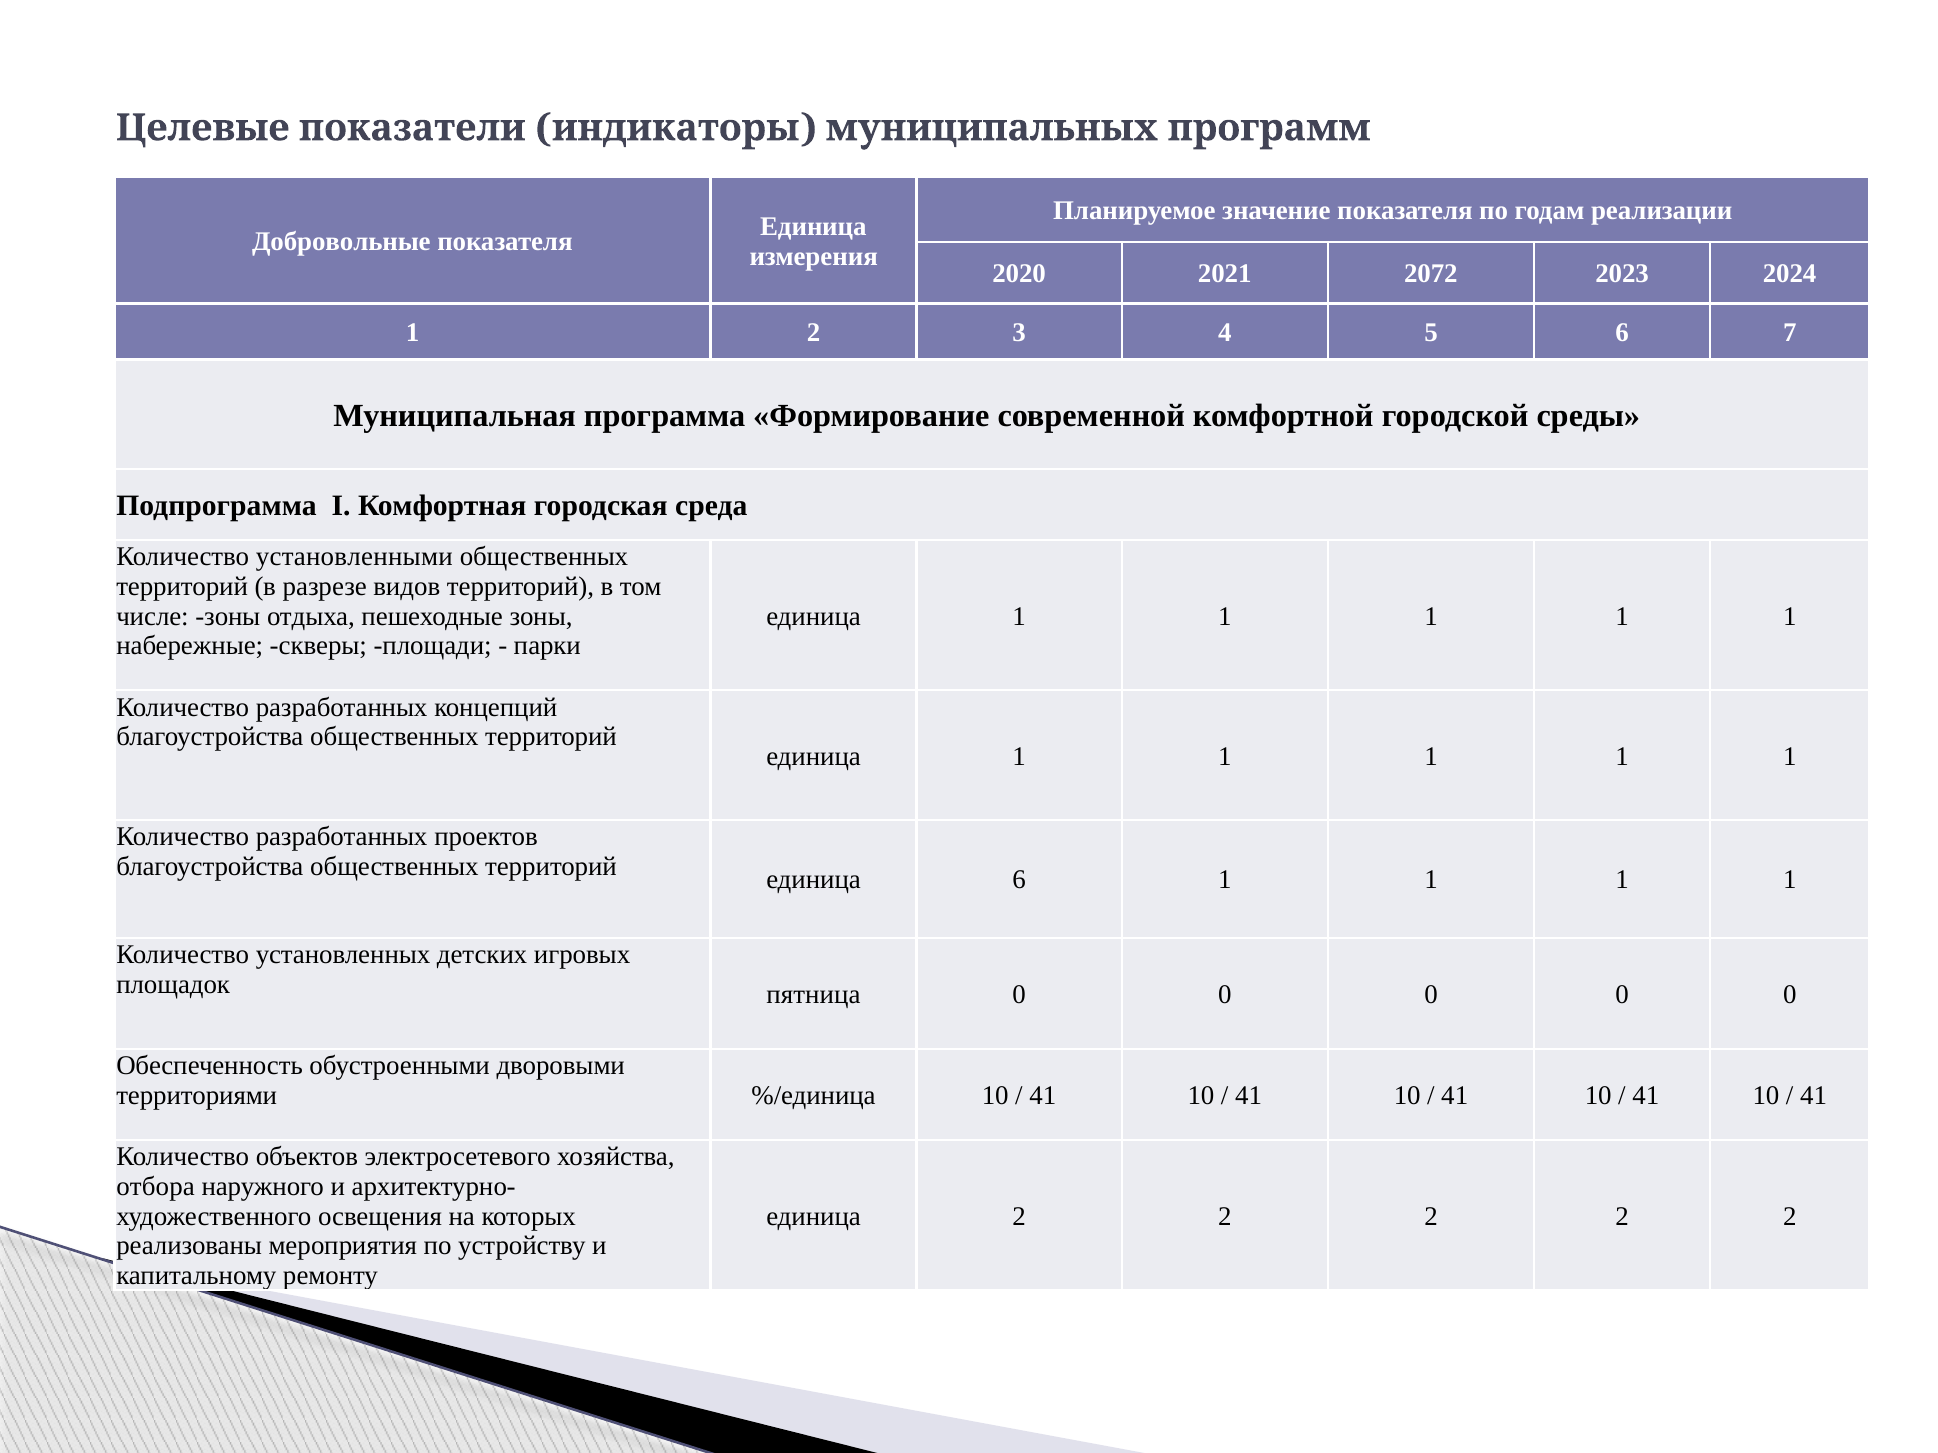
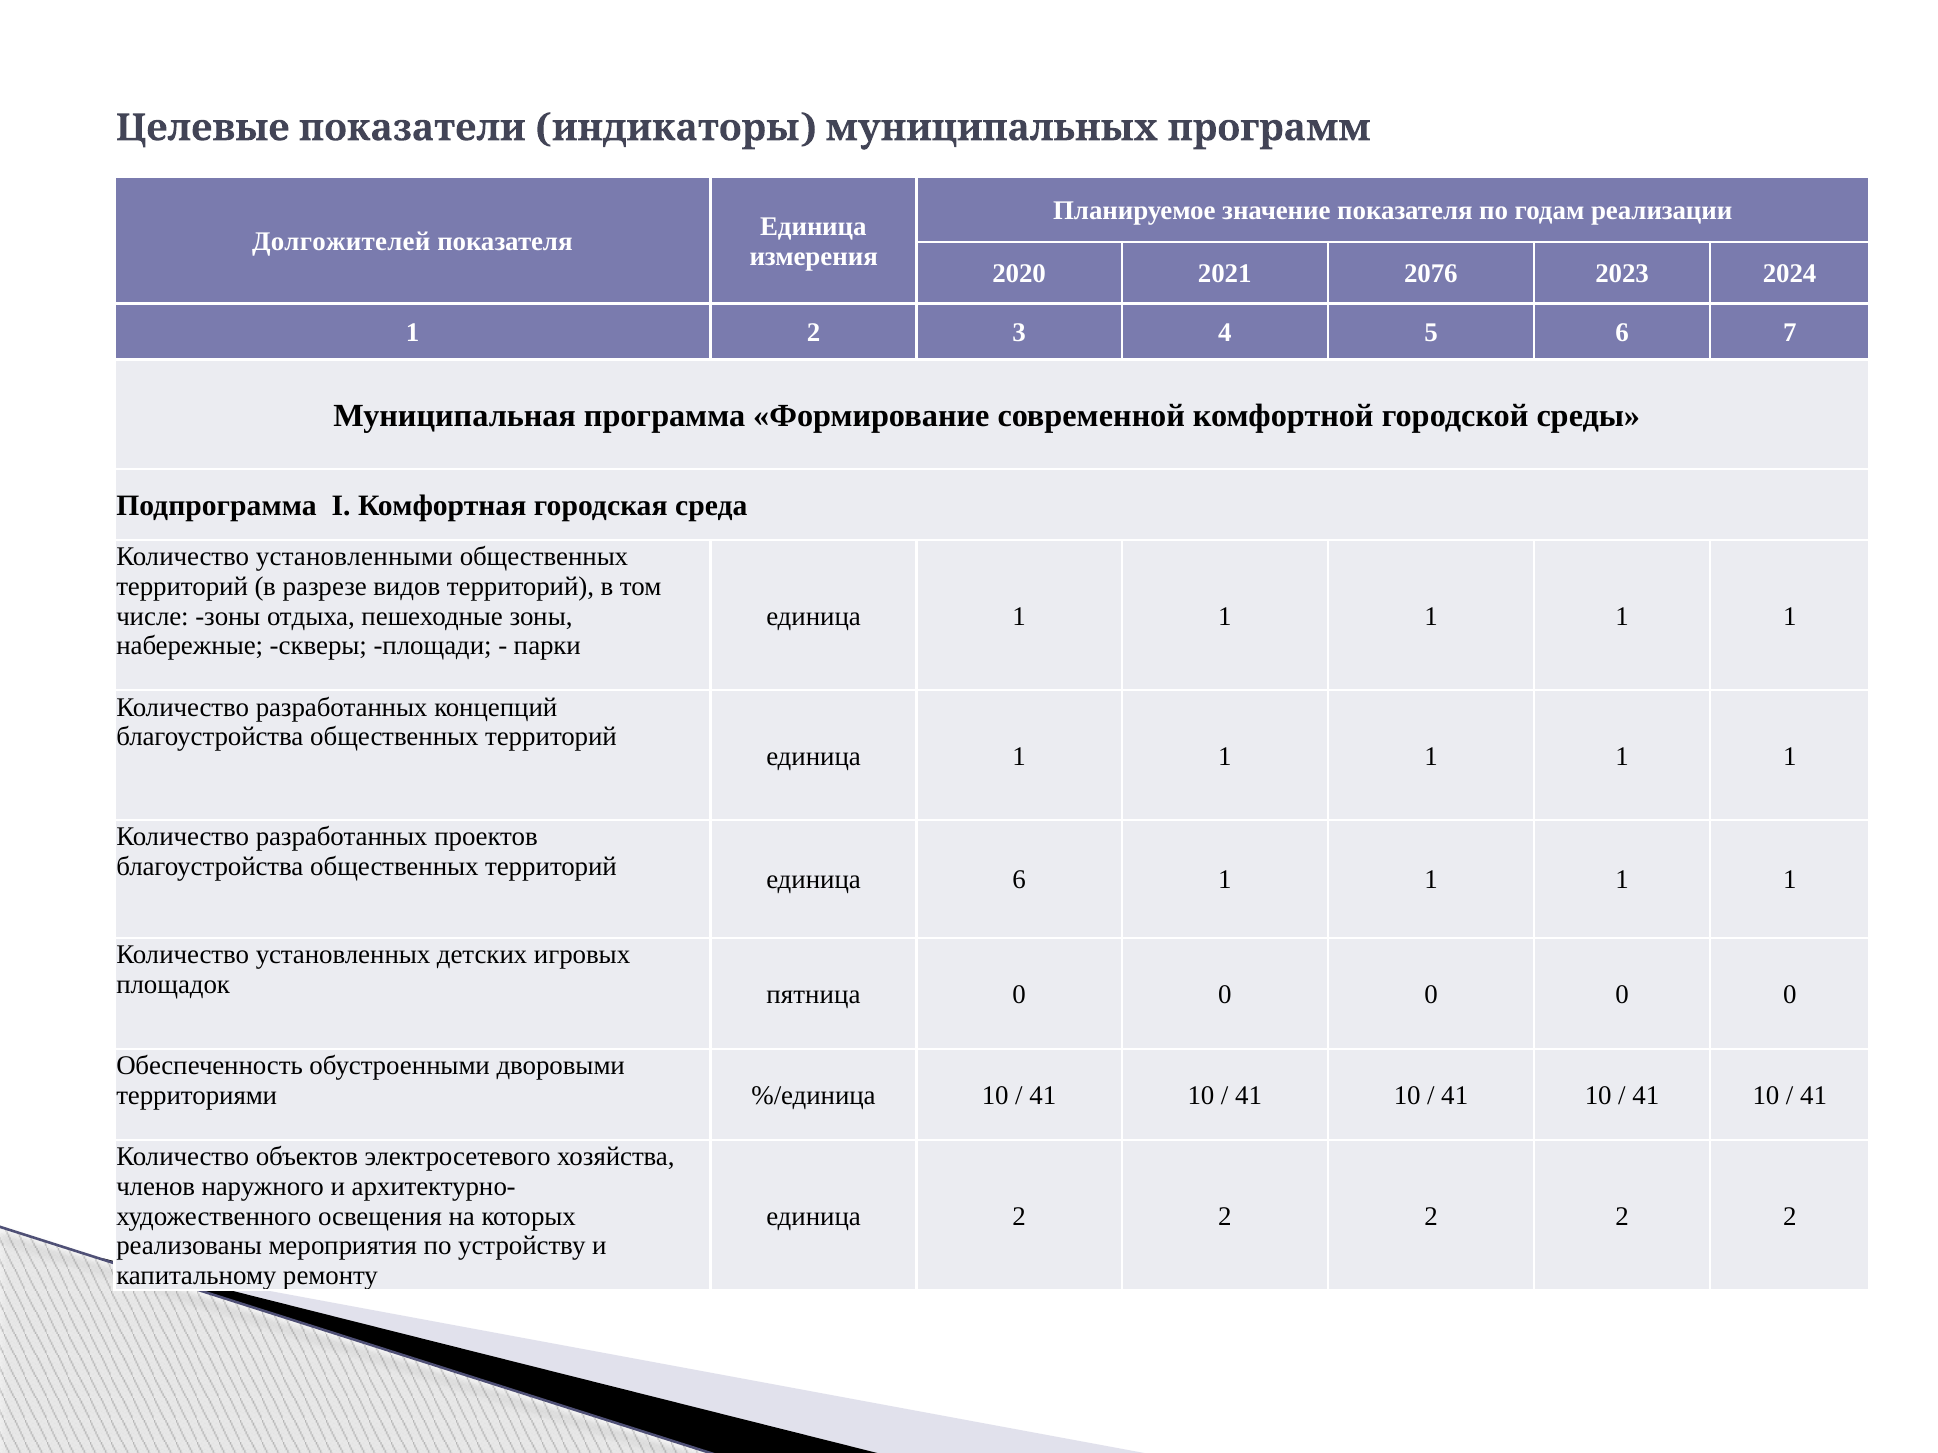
Добровольные: Добровольные -> Долгожителей (341, 242)
2072: 2072 -> 2076 (1431, 274)
отбора: отбора -> членов (156, 1187)
